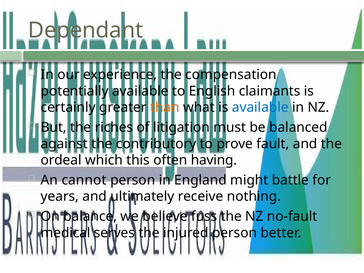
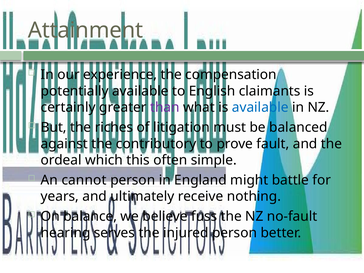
Dependant: Dependant -> Attainment (86, 30)
than colour: orange -> purple (165, 107)
having: having -> simple (214, 160)
medical: medical -> hearing (66, 233)
